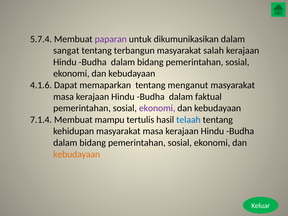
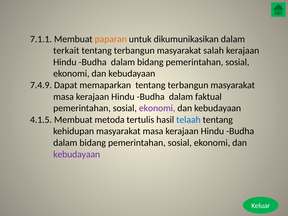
5.7.4: 5.7.4 -> 7.1.1 (41, 39)
paparan colour: purple -> orange (111, 39)
sangat: sangat -> terkait (66, 51)
4.1.6: 4.1.6 -> 7.4.9 (41, 85)
memaparkan tentang menganut: menganut -> terbangun (188, 85)
7.1.4: 7.1.4 -> 4.1.5 (41, 120)
mampu: mampu -> metoda (110, 120)
kebudayaan colour: orange -> purple (77, 154)
